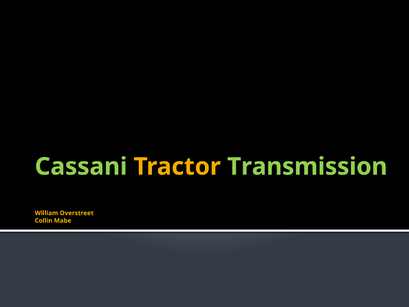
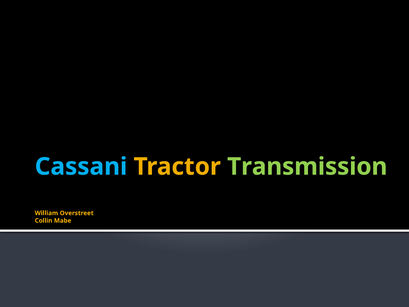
Cassani colour: light green -> light blue (81, 166)
